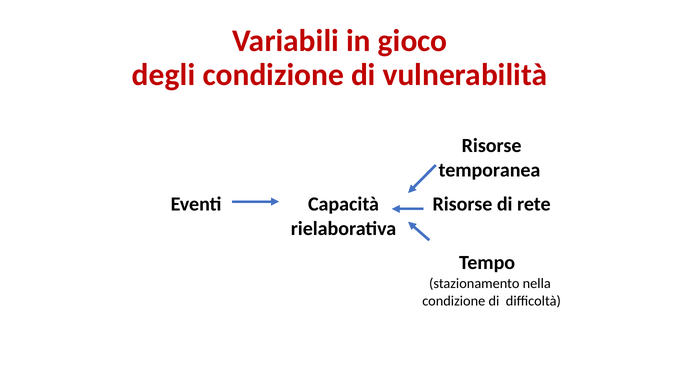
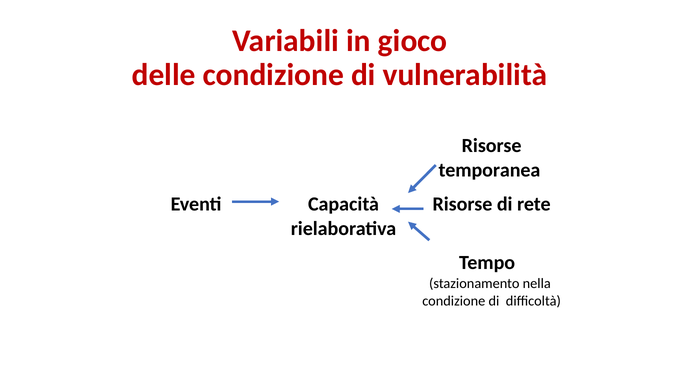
degli: degli -> delle (164, 75)
